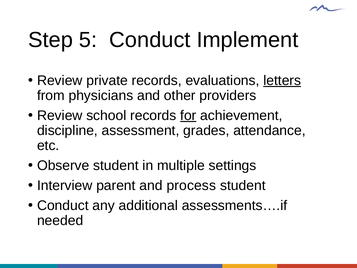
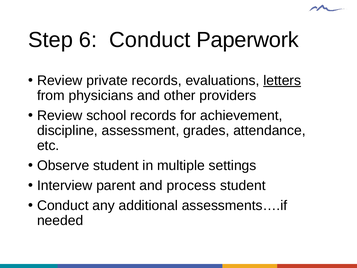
5: 5 -> 6 (88, 40)
Implement: Implement -> Paperwork (248, 40)
for underline: present -> none (188, 115)
